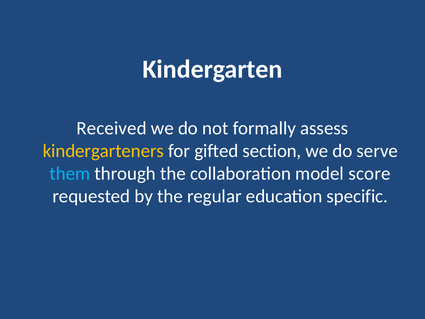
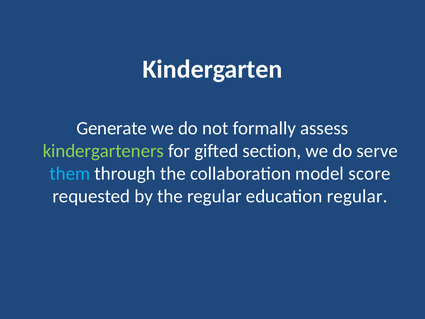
Received: Received -> Generate (112, 128)
kindergarteners colour: yellow -> light green (103, 151)
education specific: specific -> regular (357, 196)
